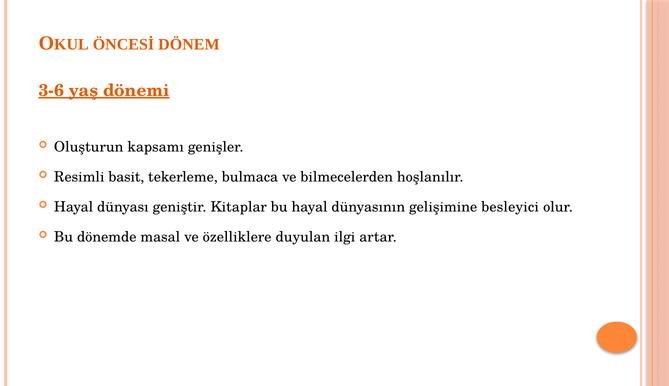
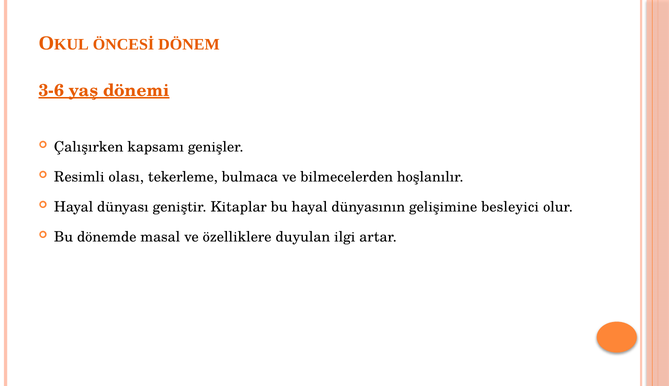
Oluşturun: Oluşturun -> Çalışırken (89, 147)
basit: basit -> olası (126, 177)
